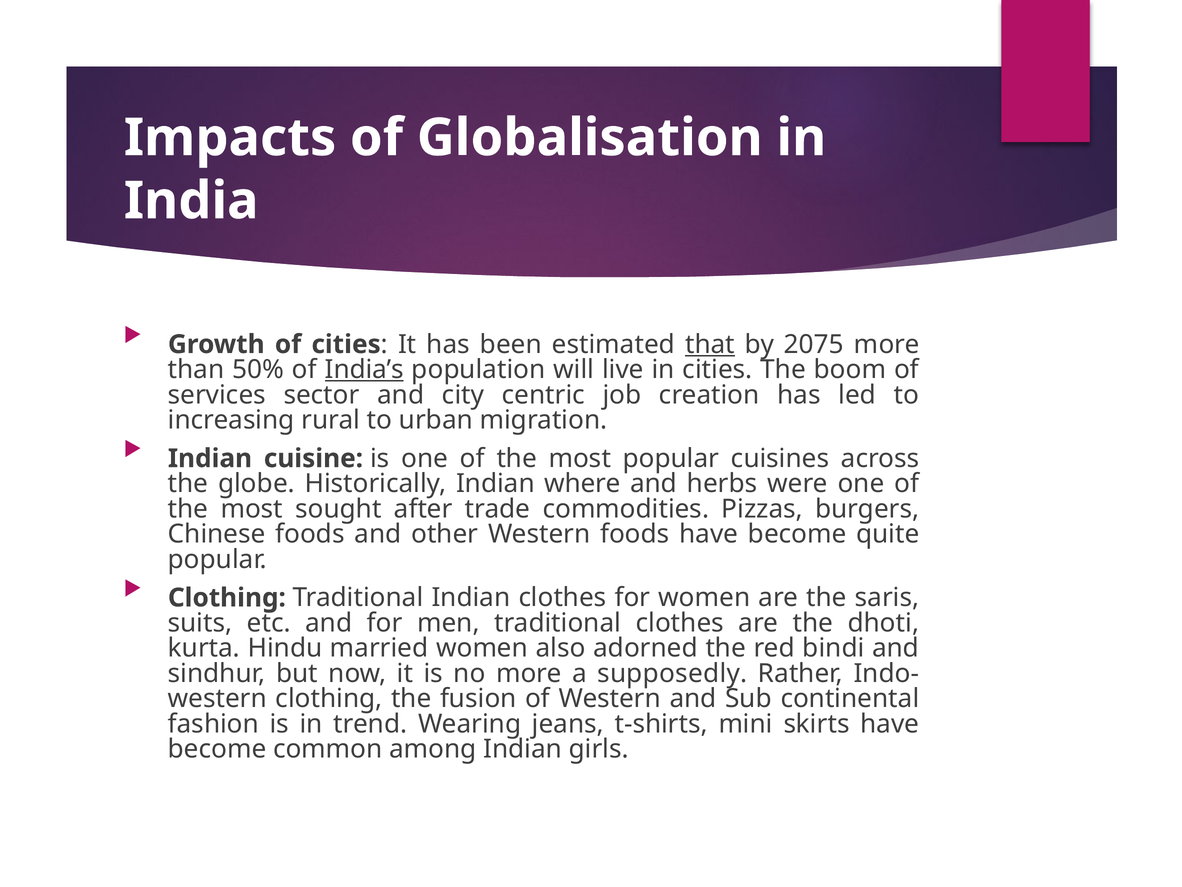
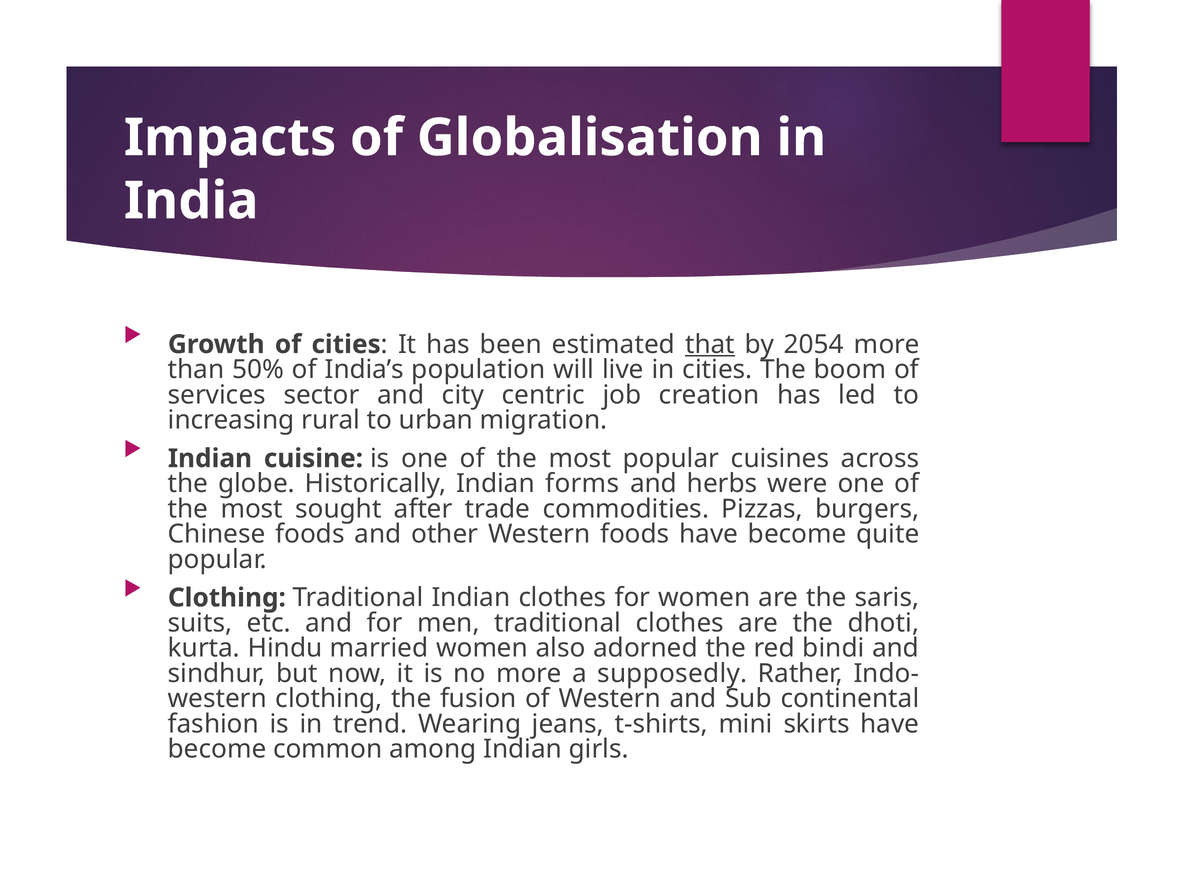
2075: 2075 -> 2054 (814, 344)
India’s underline: present -> none (364, 369)
where: where -> forms (582, 483)
